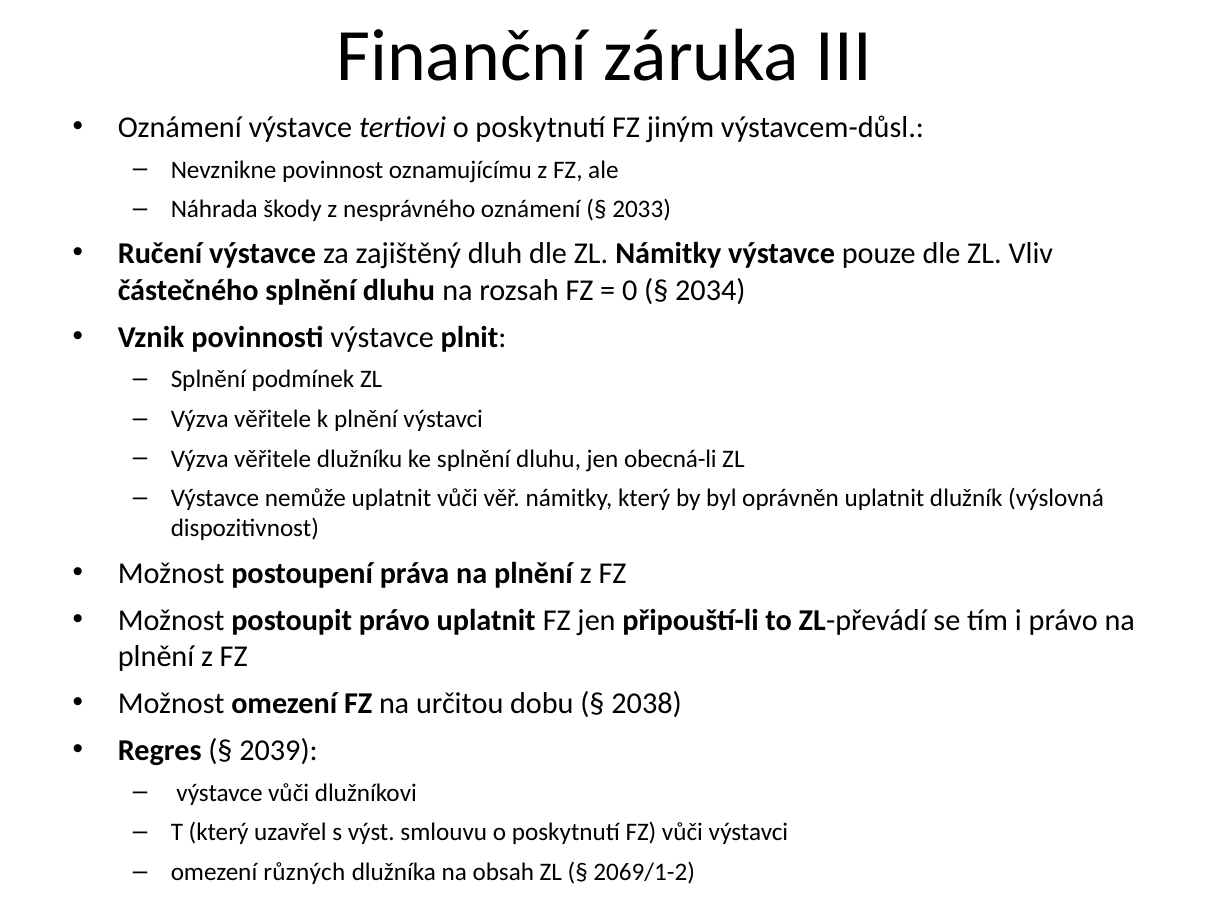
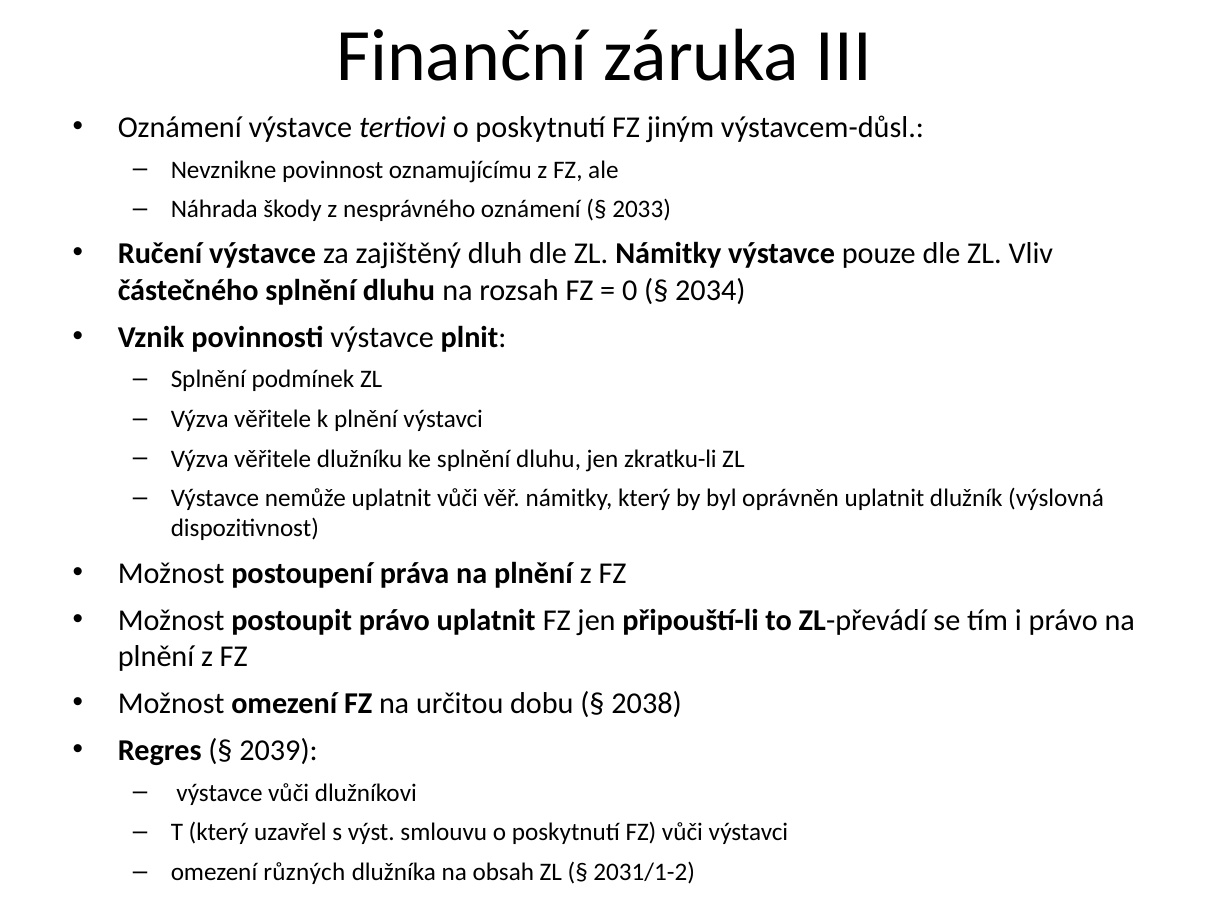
obecná-li: obecná-li -> zkratku-li (670, 459)
2069/1-2: 2069/1-2 -> 2031/1-2 (644, 872)
